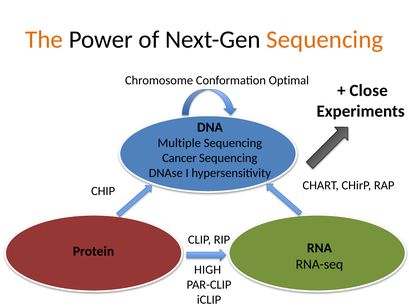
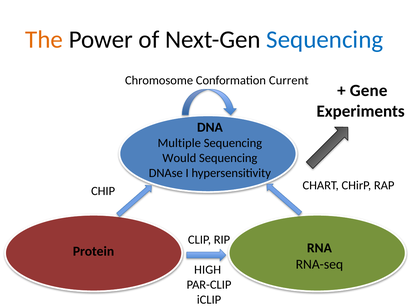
Sequencing colour: orange -> blue (325, 40)
Optimal: Optimal -> Current (289, 80)
Close: Close -> Gene (369, 91)
Cancer: Cancer -> Would (179, 158)
